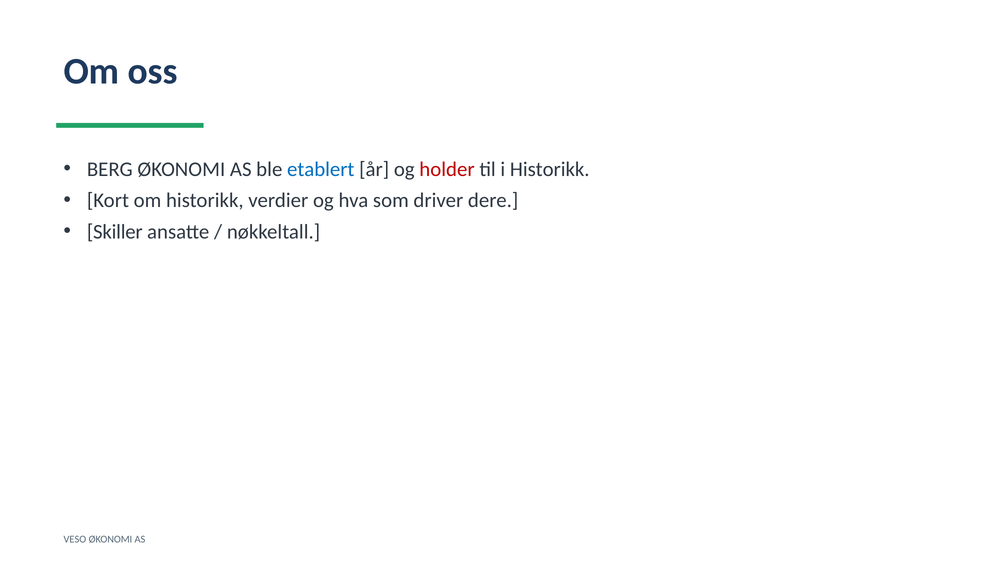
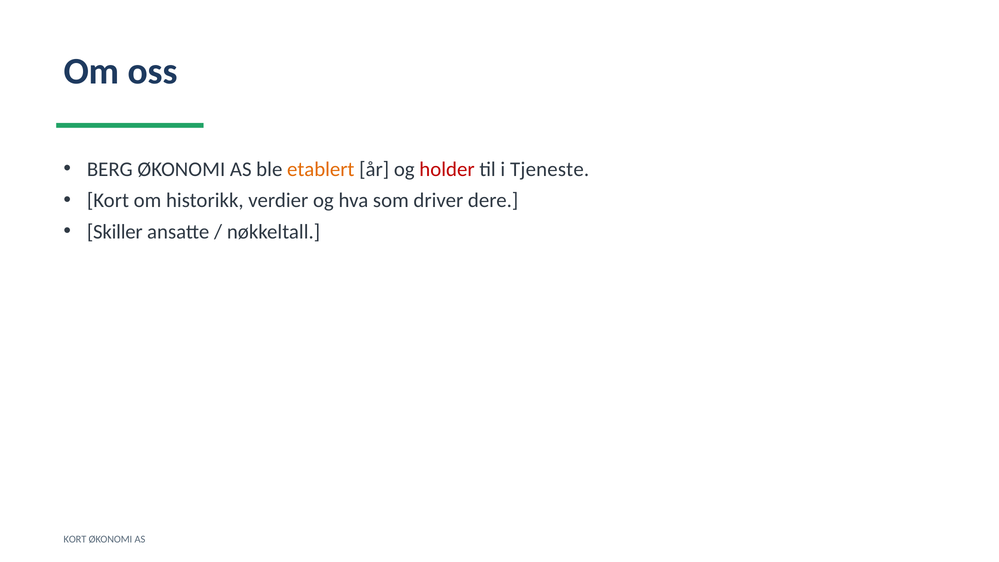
etablert colour: blue -> orange (321, 169)
i Historikk: Historikk -> Tjeneste (550, 169)
VESO: VESO -> KORT (75, 539)
